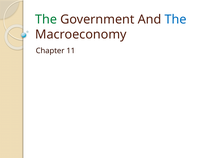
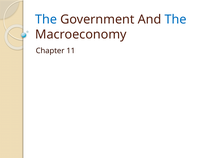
The colour: green -> blue (46, 19)
